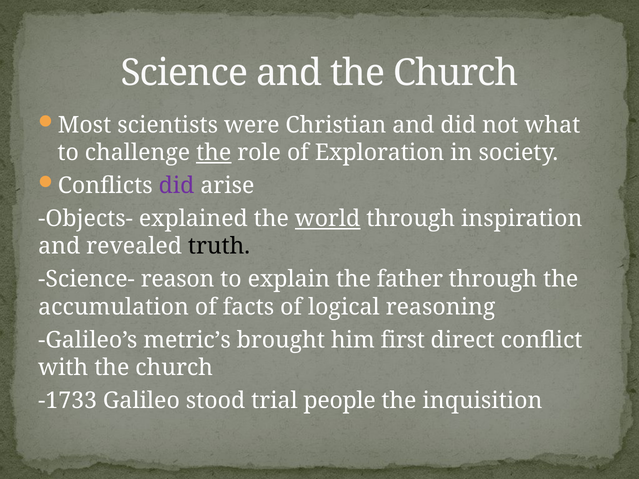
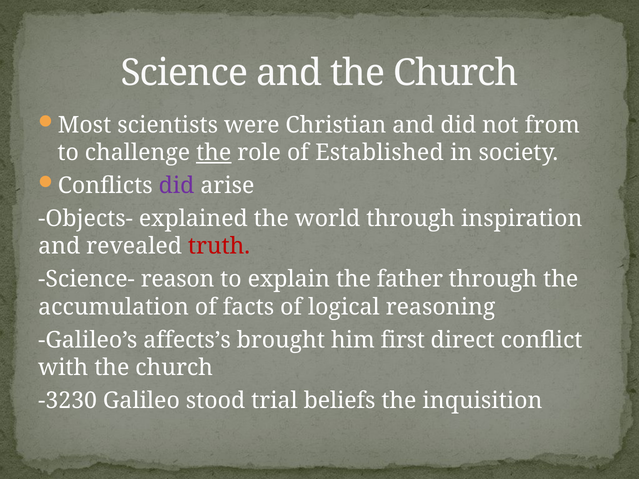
what: what -> from (552, 125)
Exploration: Exploration -> Established (379, 153)
world underline: present -> none (328, 219)
truth colour: black -> red (219, 246)
metric’s: metric’s -> affects’s (187, 340)
-1733: -1733 -> -3230 (68, 401)
people: people -> beliefs (340, 401)
